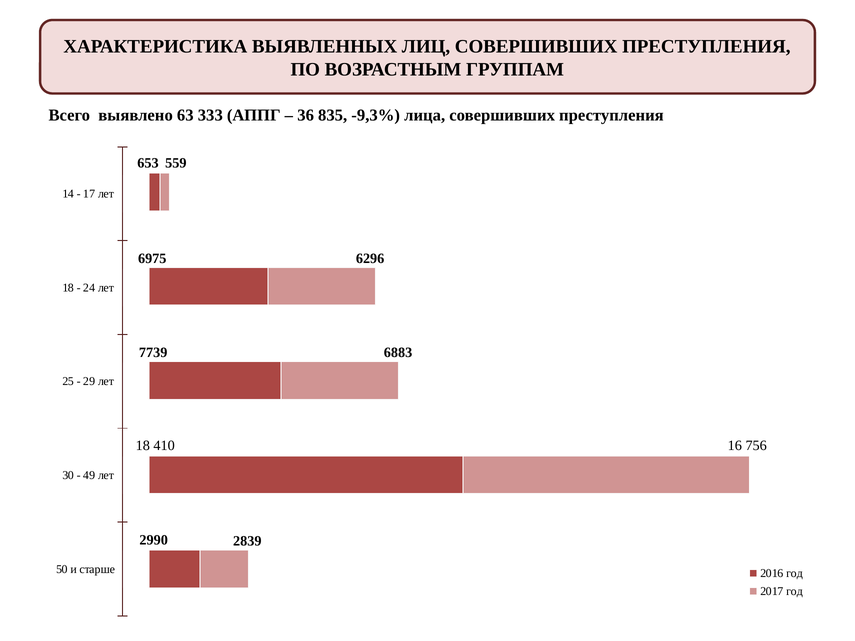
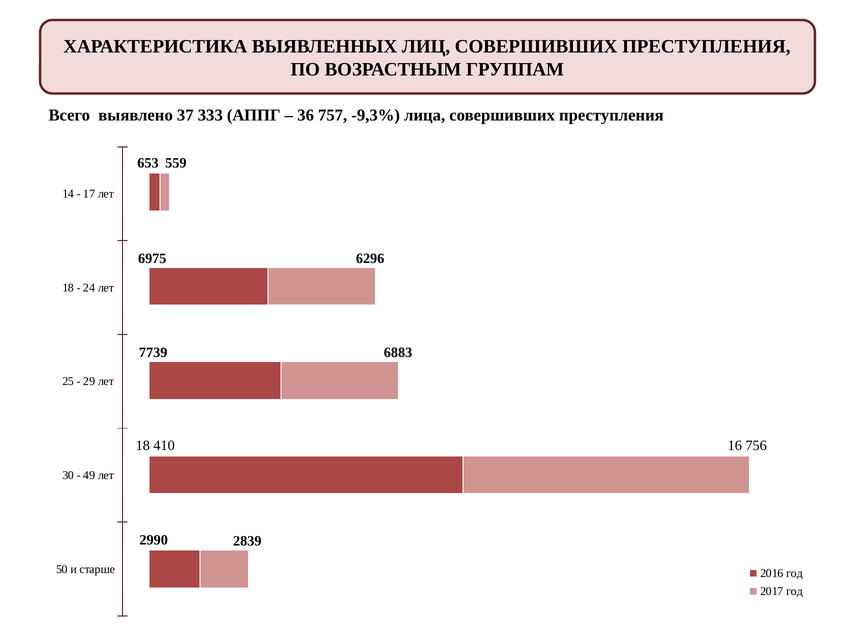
63: 63 -> 37 (185, 116)
835: 835 -> 757 (333, 116)
